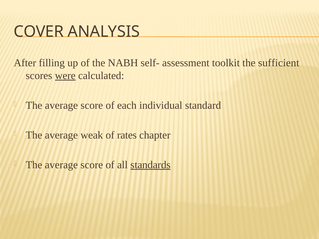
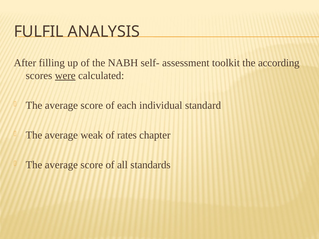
COVER: COVER -> FULFIL (39, 32)
sufficient: sufficient -> according (279, 63)
standards underline: present -> none (150, 165)
